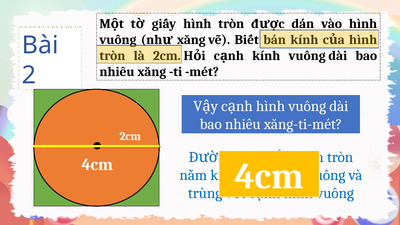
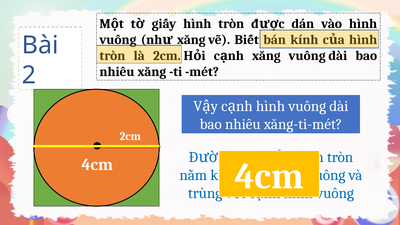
kính: kính -> xăng (266, 56)
